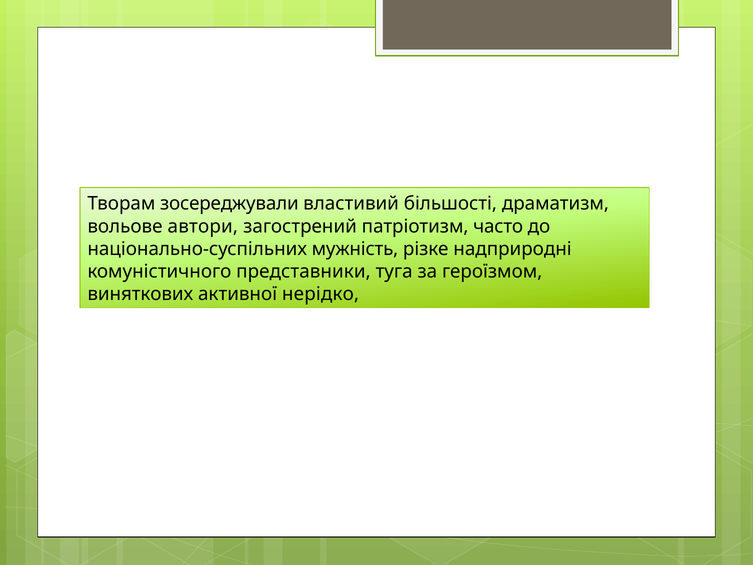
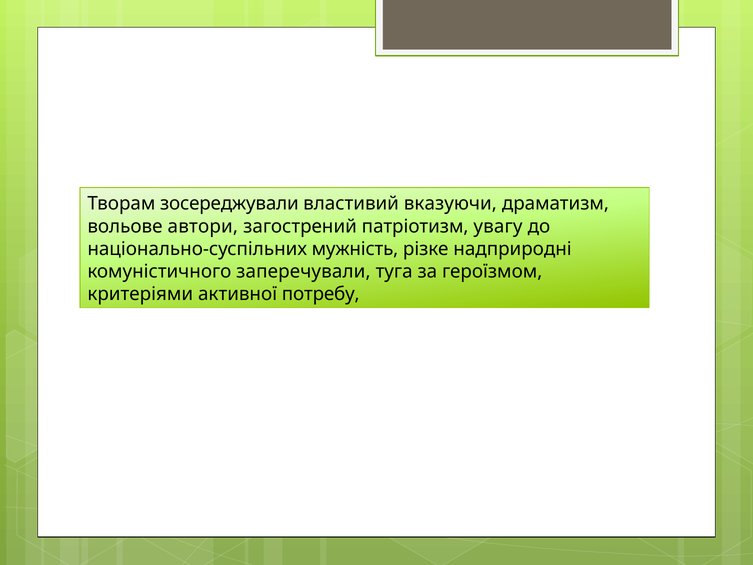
більшості: більшості -> вказуючи (450, 204)
часто: часто -> увагу (498, 226)
представники: представники -> заперечували (303, 271)
виняткових: виняткових -> критеріями (140, 294)
нерідко: нерідко -> потребу (321, 294)
